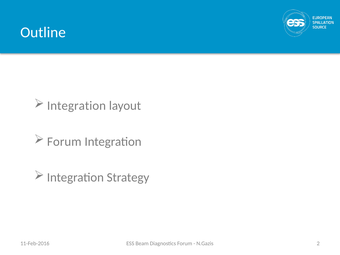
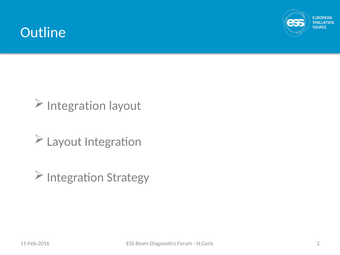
Forum: Forum -> Layout (64, 142)
